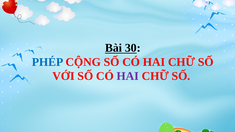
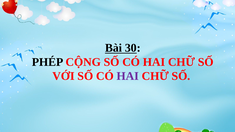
PHÉP colour: blue -> black (48, 62)
